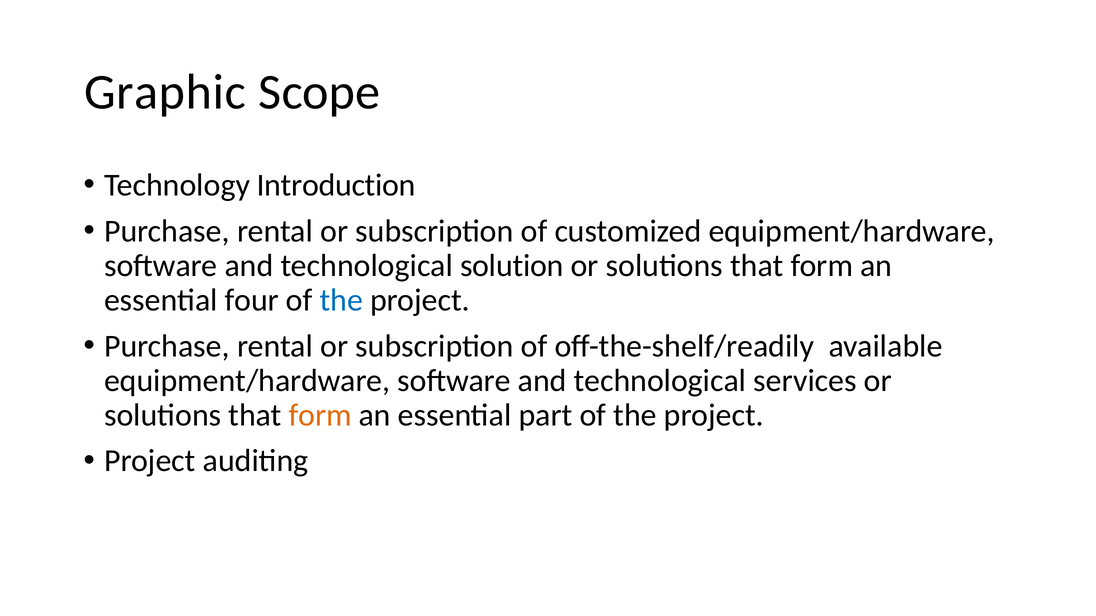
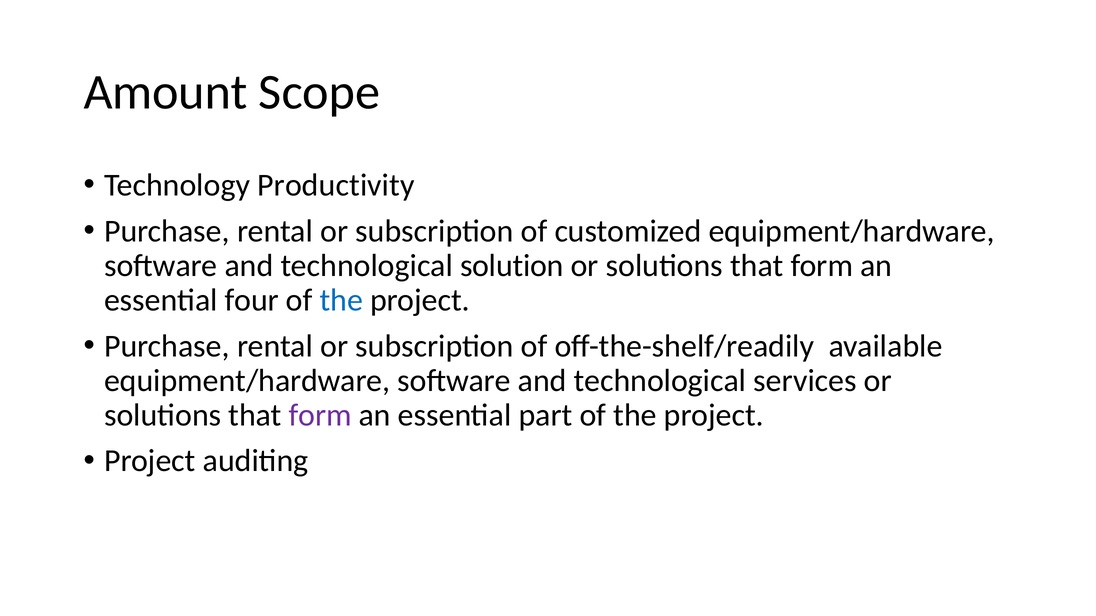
Graphic: Graphic -> Amount (165, 92)
Introduction: Introduction -> Productivity (336, 185)
form colour: orange -> purple (320, 415)
